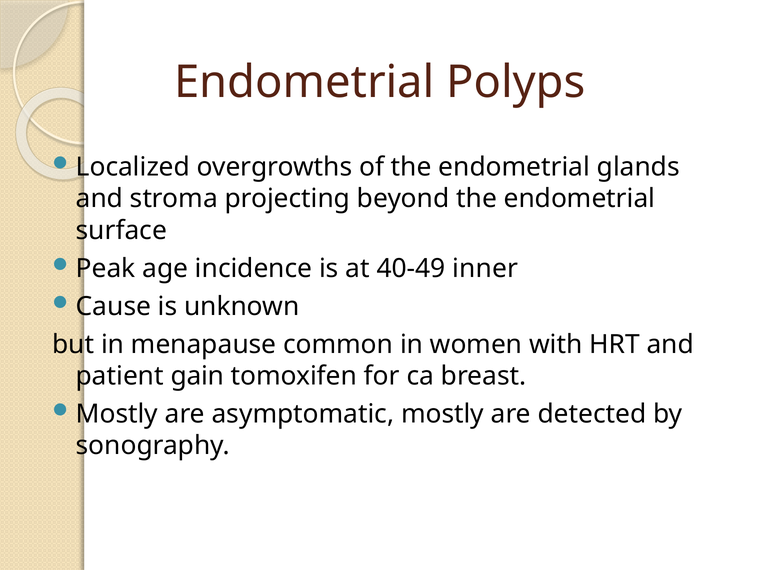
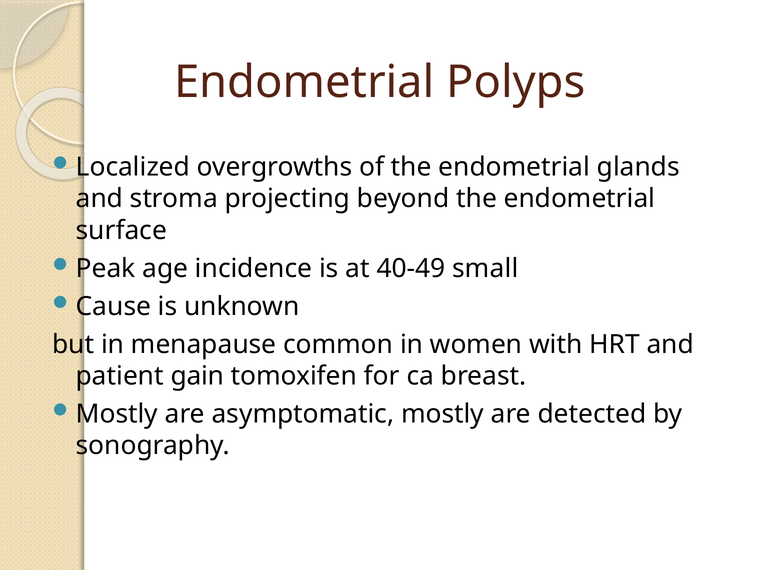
inner: inner -> small (485, 268)
